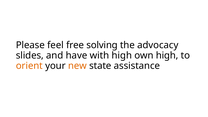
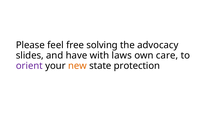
with high: high -> laws (122, 55)
own high: high -> care (167, 55)
orient colour: orange -> purple (29, 66)
assistance: assistance -> protection (137, 66)
